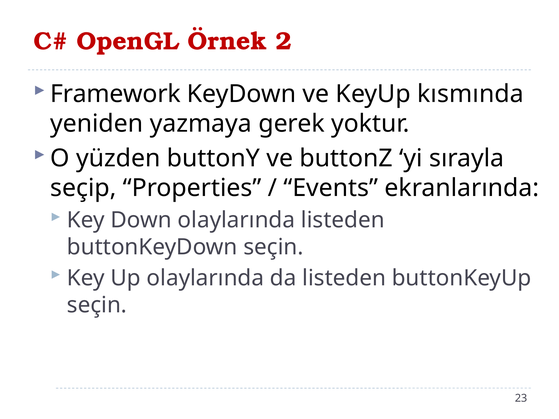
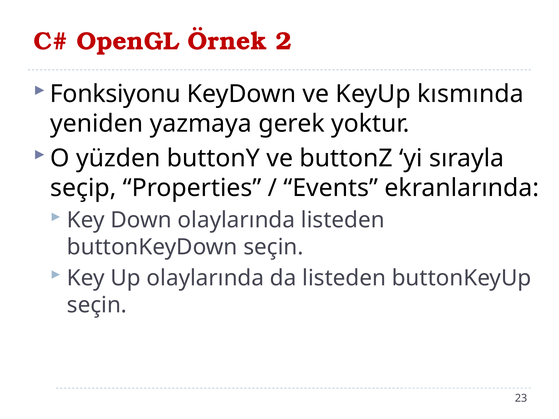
Framework: Framework -> Fonksiyonu (115, 94)
